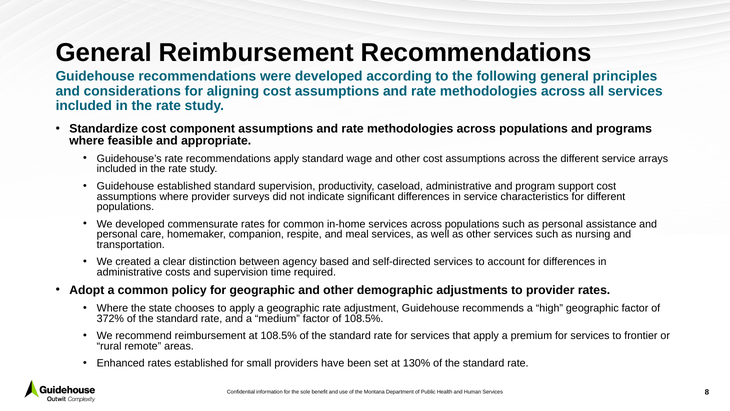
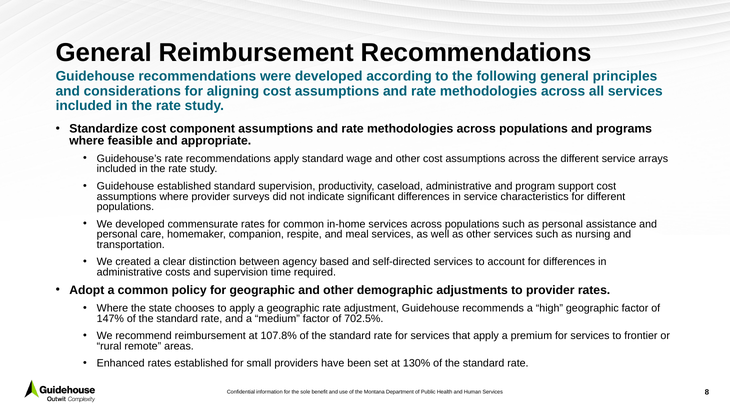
372%: 372% -> 147% (110, 318)
of 108.5%: 108.5% -> 702.5% (364, 318)
at 108.5%: 108.5% -> 107.8% (279, 335)
